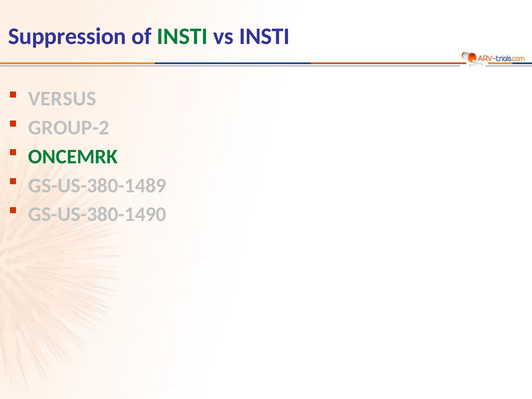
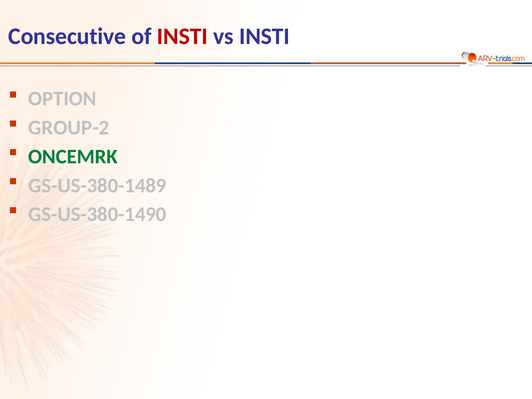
Suppression: Suppression -> Consecutive (67, 36)
INSTI colour: green -> red (182, 36)
VERSUS: VERSUS -> OPTION (62, 99)
